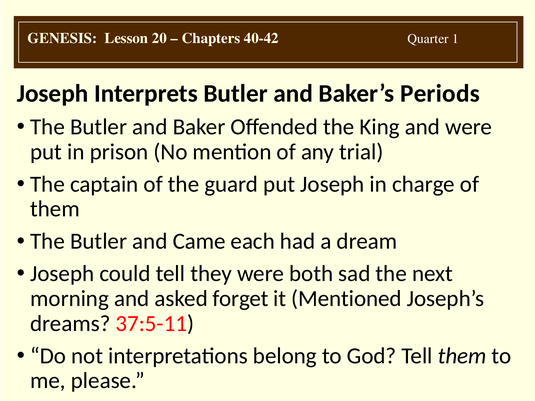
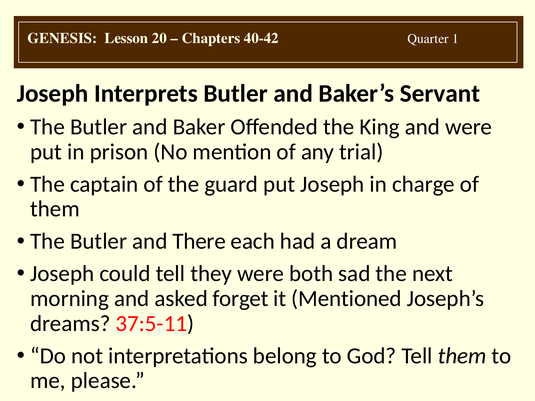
Periods: Periods -> Servant (440, 94)
Came: Came -> There (199, 242)
